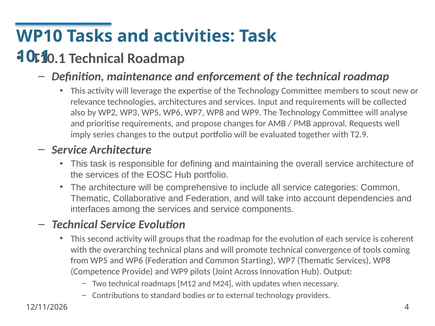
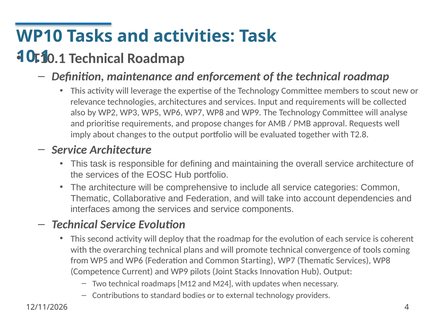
series: series -> about (104, 134)
T2.9: T2.9 -> T2.8 (360, 134)
groups: groups -> deploy (171, 239)
Provide: Provide -> Current (137, 272)
Across: Across -> Stacks (246, 272)
